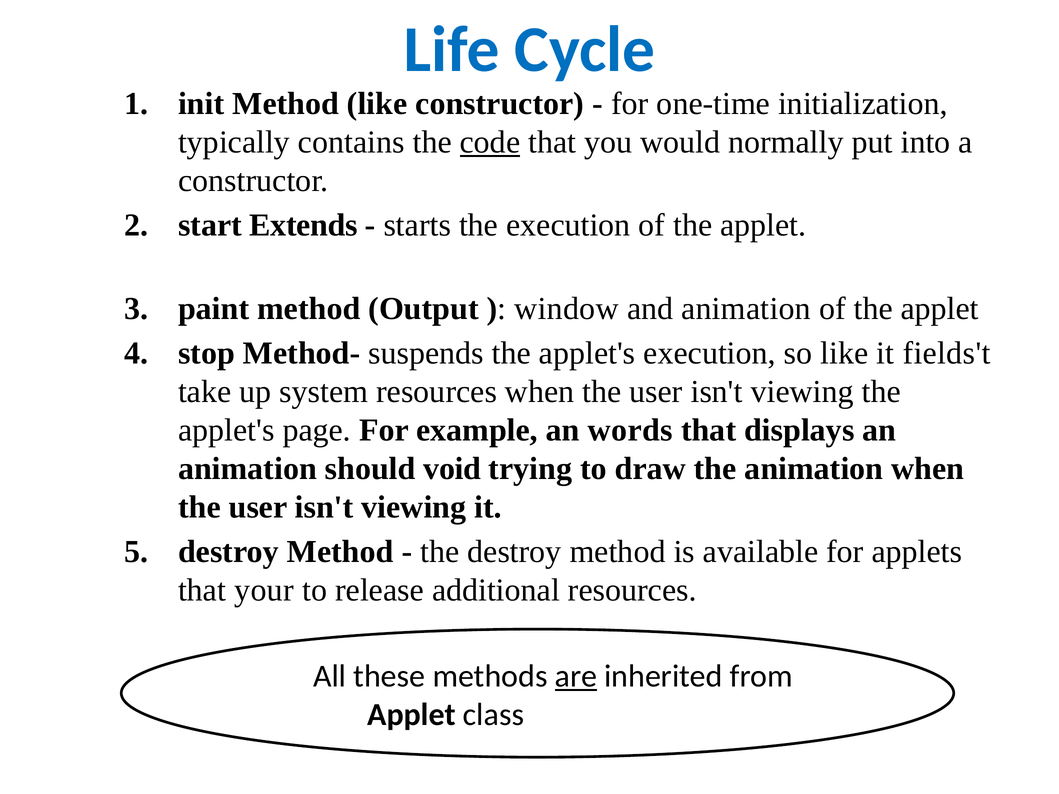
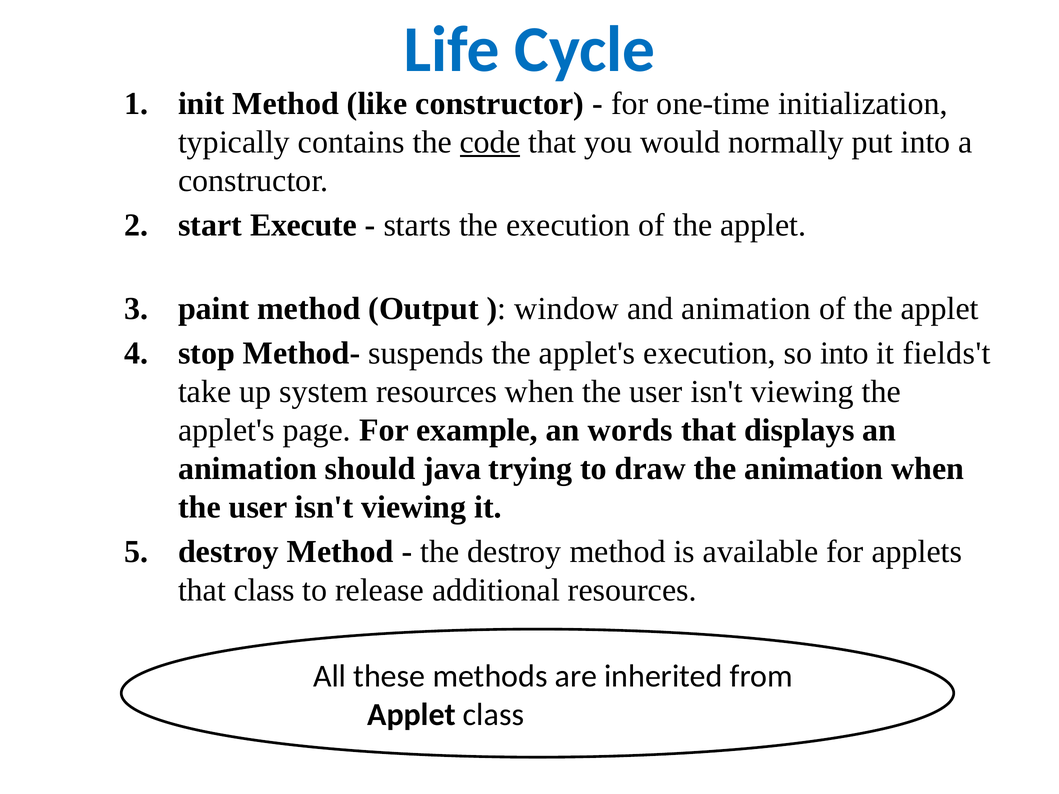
Extends: Extends -> Execute (304, 225)
so like: like -> into (844, 353)
void: void -> java (452, 469)
that your: your -> class (264, 590)
are underline: present -> none (576, 676)
